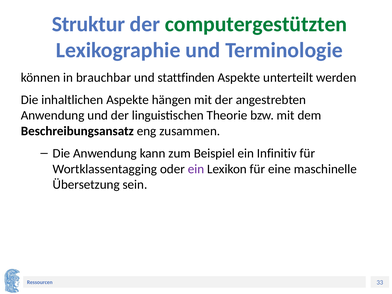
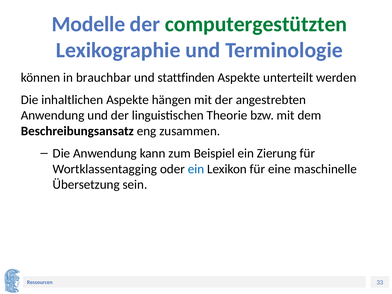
Struktur: Struktur -> Modelle (88, 24)
Infinitiv: Infinitiv -> Zierung (277, 153)
ein colour: purple -> blue (196, 169)
